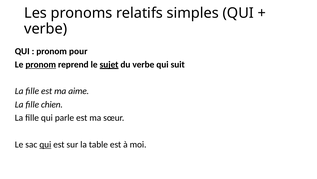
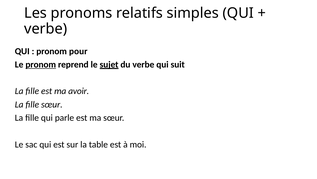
aime: aime -> avoir (79, 91)
fille chien: chien -> sœur (52, 104)
qui underline: present -> none (45, 144)
